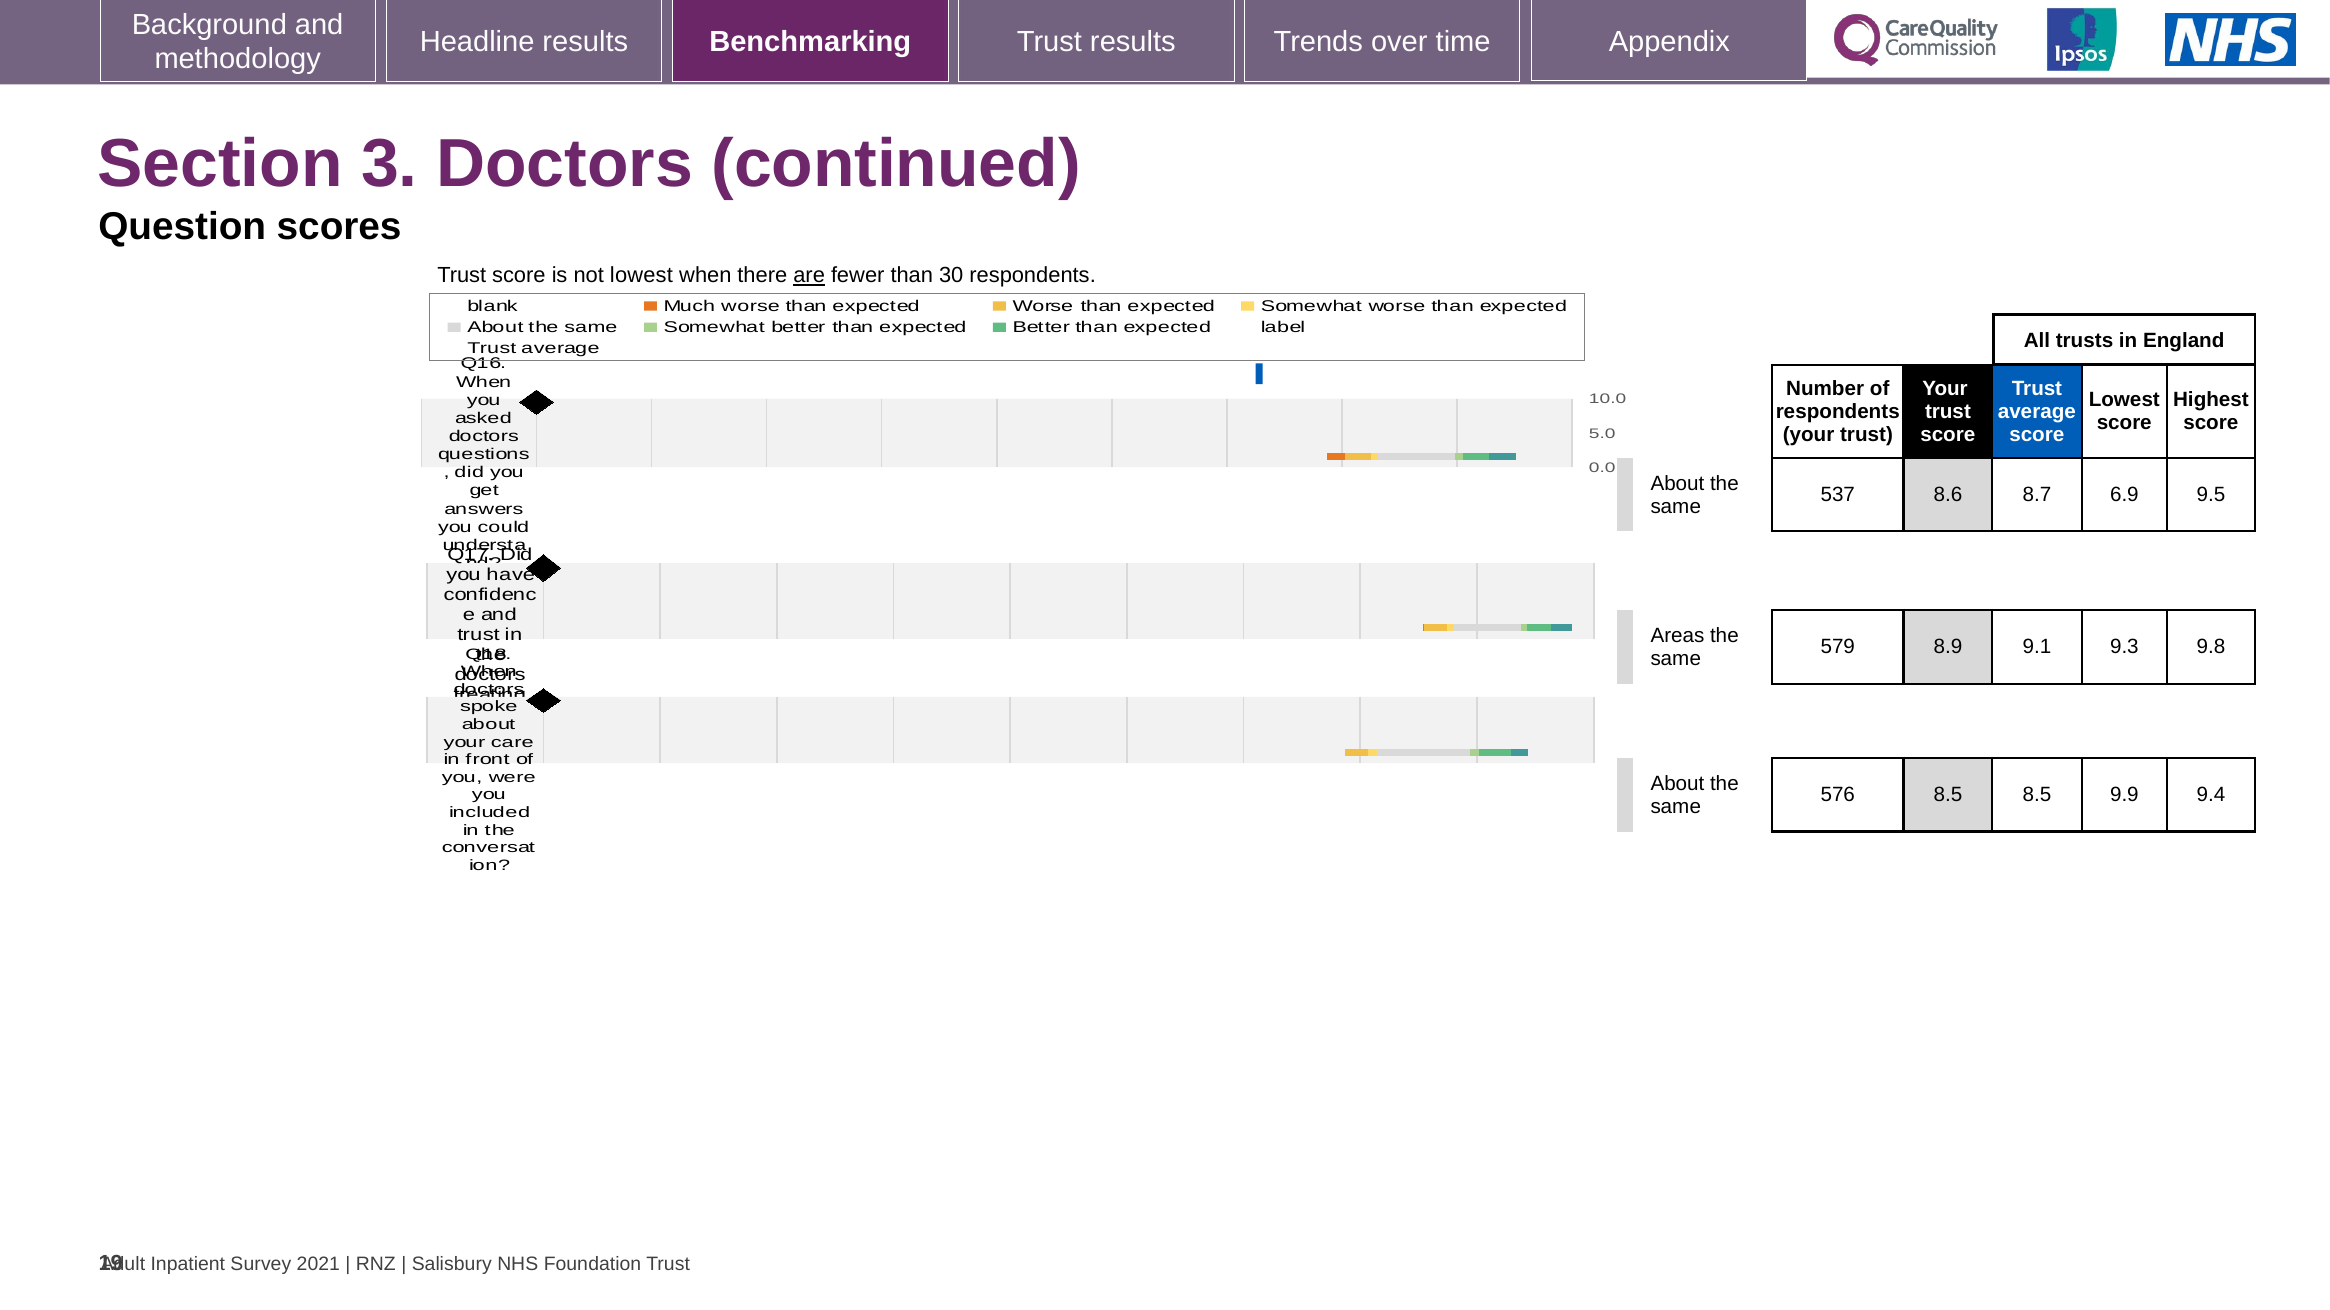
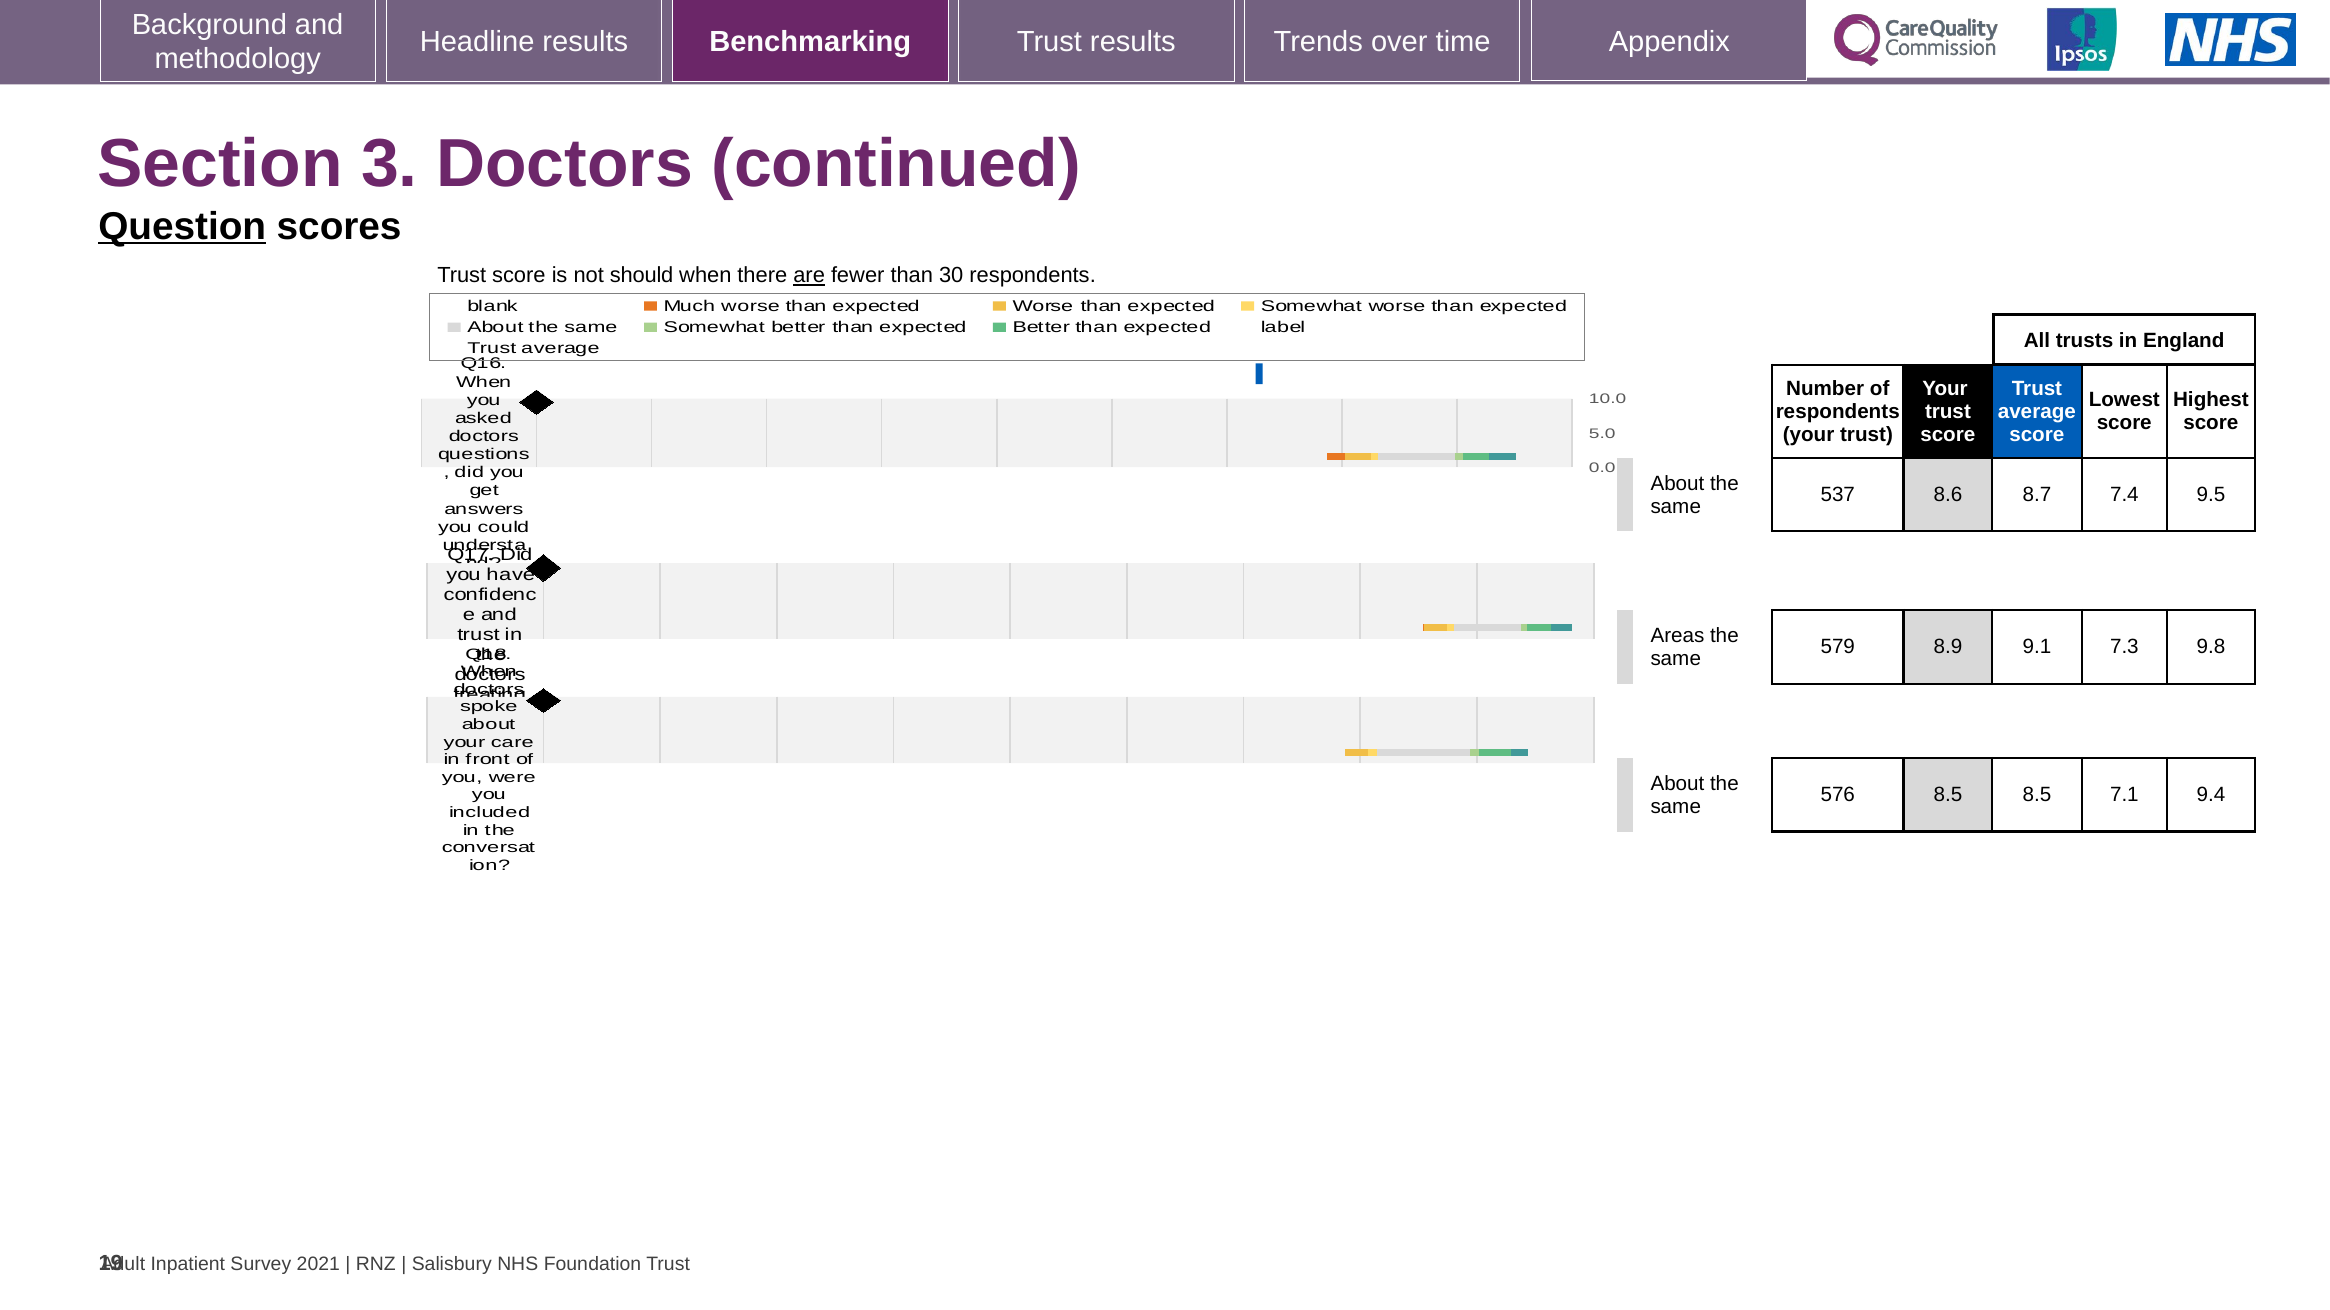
Question underline: none -> present (182, 227)
not lowest: lowest -> should (642, 276)
6.9: 6.9 -> 7.4 (2124, 495)
9.3: 9.3 -> 7.3 (2124, 647)
9.9: 9.9 -> 7.1 (2124, 795)
